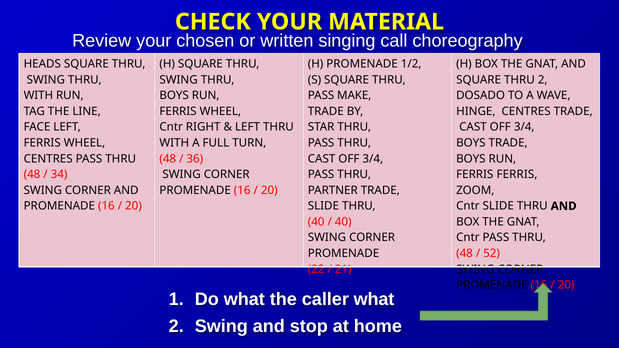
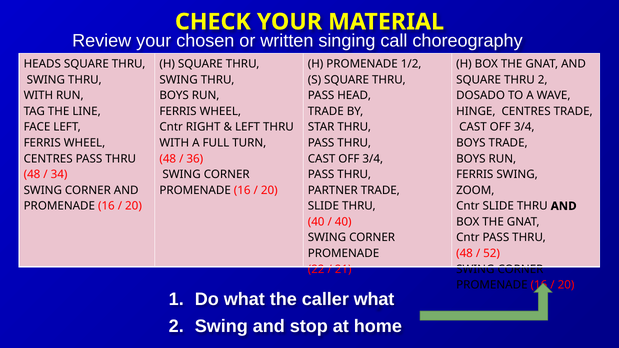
MAKE: MAKE -> HEAD (354, 96)
FERRIS FERRIS: FERRIS -> SWING (517, 175)
